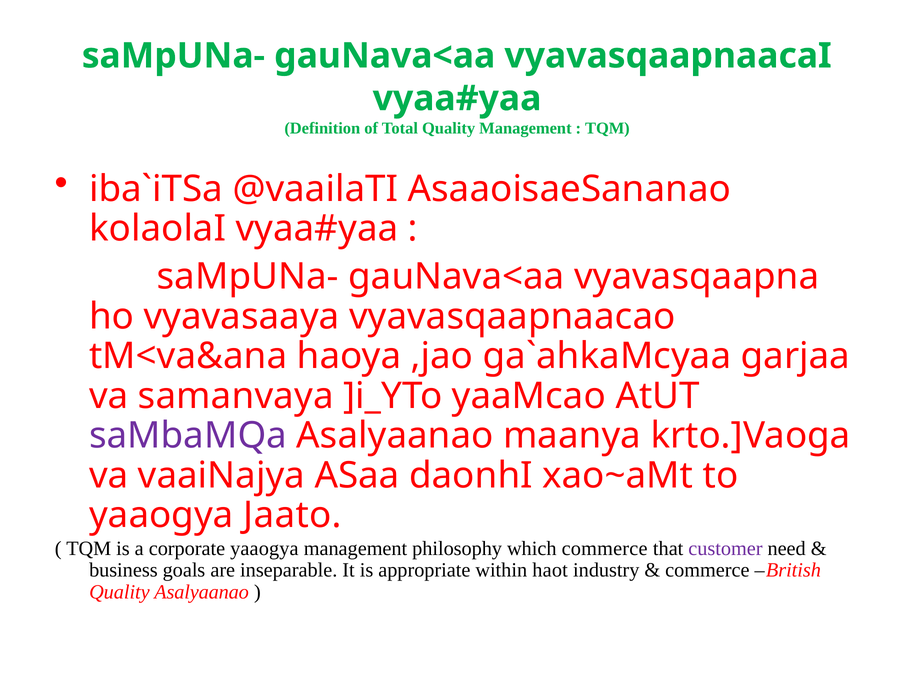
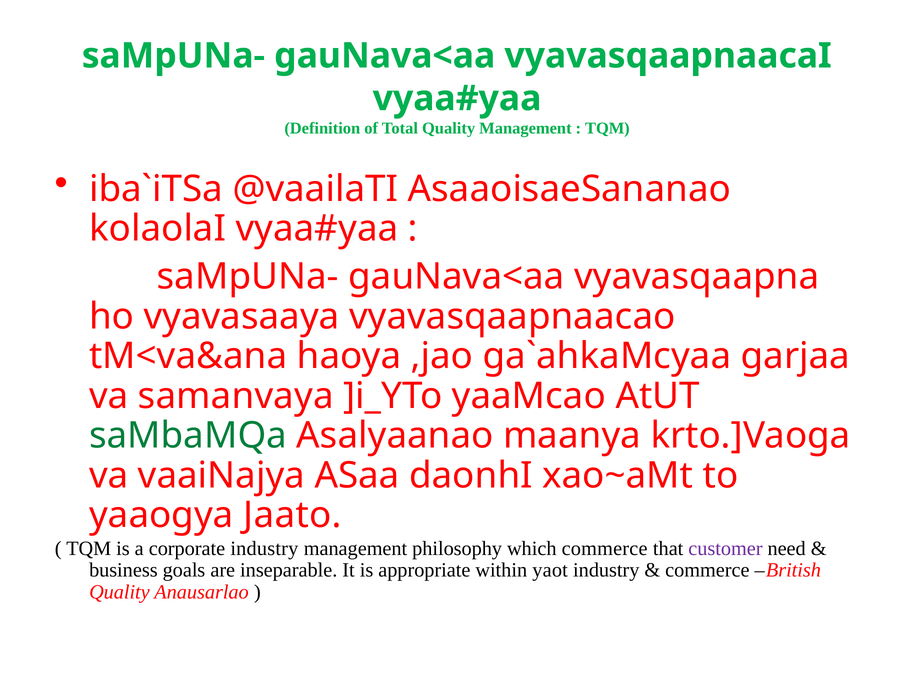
saMbaMQa colour: purple -> green (188, 436)
corporate yaaogya: yaaogya -> industry (264, 549)
haot: haot -> yaot (550, 571)
Quality Asalyaanao: Asalyaanao -> Anausarlao (202, 593)
